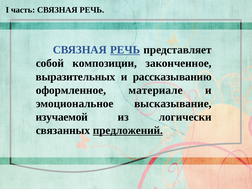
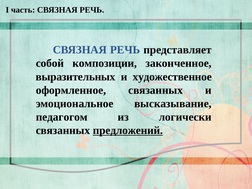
РЕЧЬ underline: present -> none (125, 50)
рассказыванию: рассказыванию -> художественное (172, 77)
оформленное материале: материале -> связанных (156, 90)
изучаемой: изучаемой -> педагогом (62, 117)
